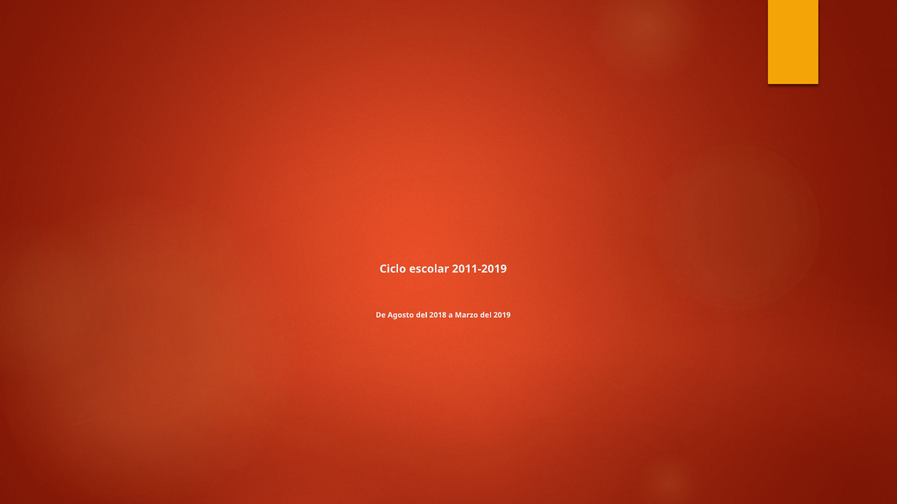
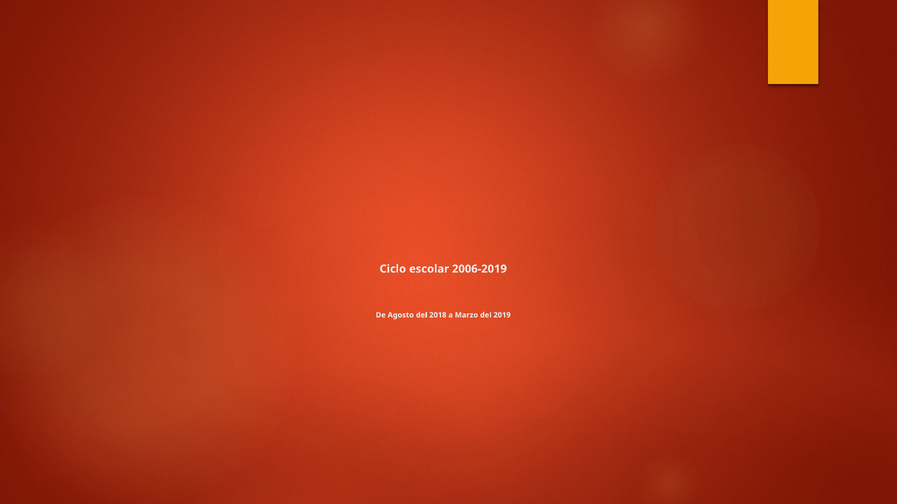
2011-2019: 2011-2019 -> 2006-2019 (479, 269)
